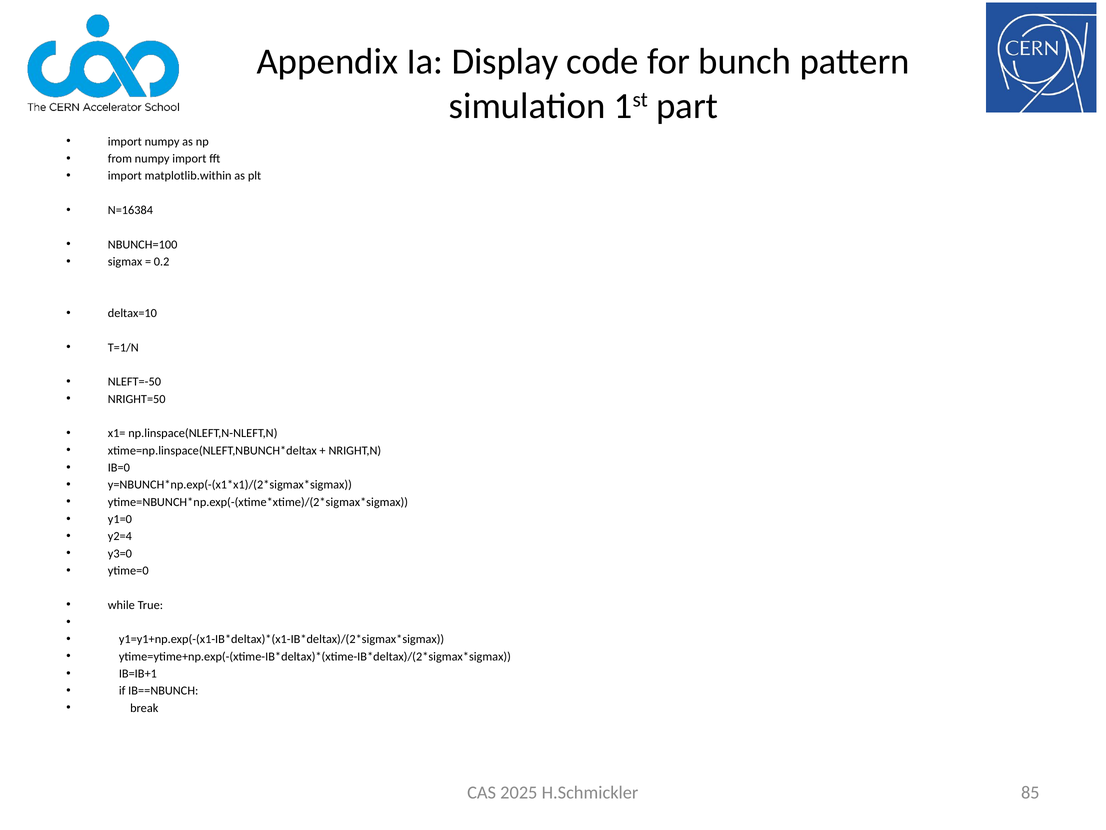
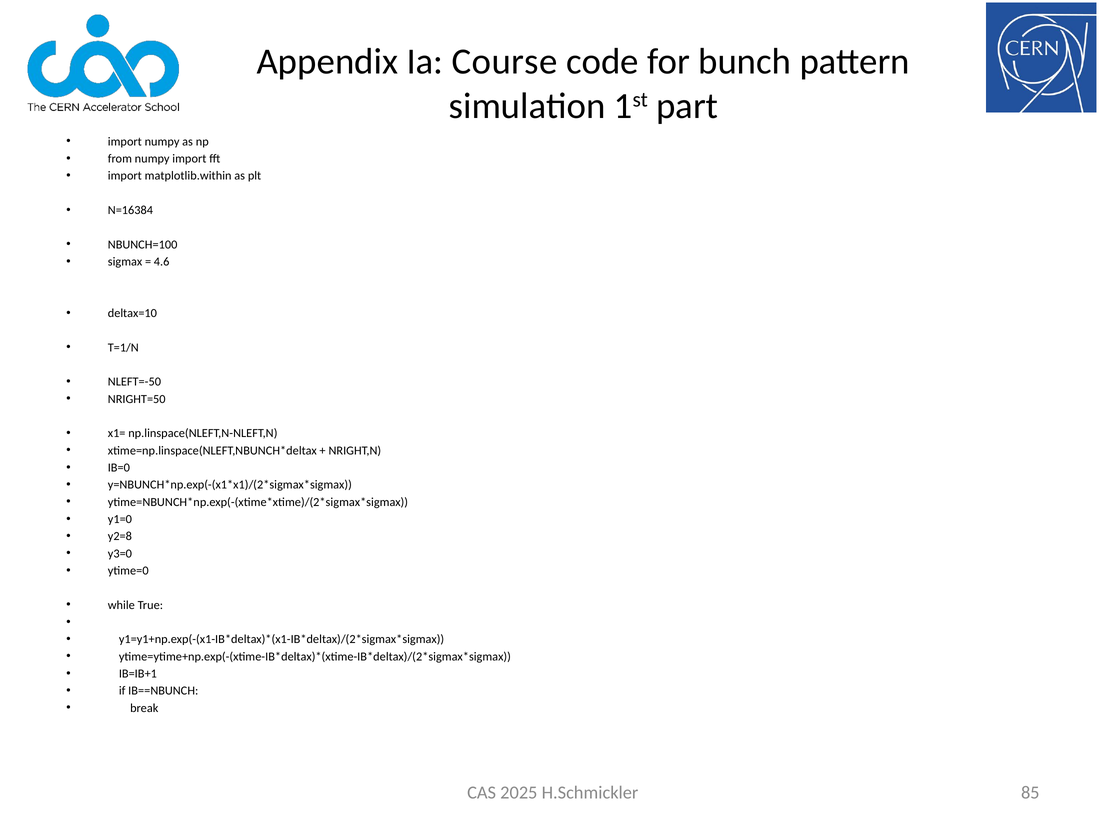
Display: Display -> Course (505, 62)
0.2: 0.2 -> 4.6 (162, 262)
y2=4: y2=4 -> y2=8 (120, 536)
